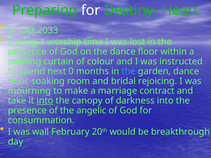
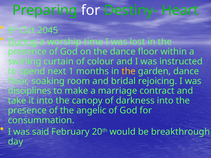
2033: 2033 -> 2045 (48, 30)
0: 0 -> 1 (71, 71)
the colour: light blue -> yellow (129, 71)
mourning: mourning -> disciplines (30, 91)
into underline: present -> none (45, 101)
wall: wall -> said (41, 132)
